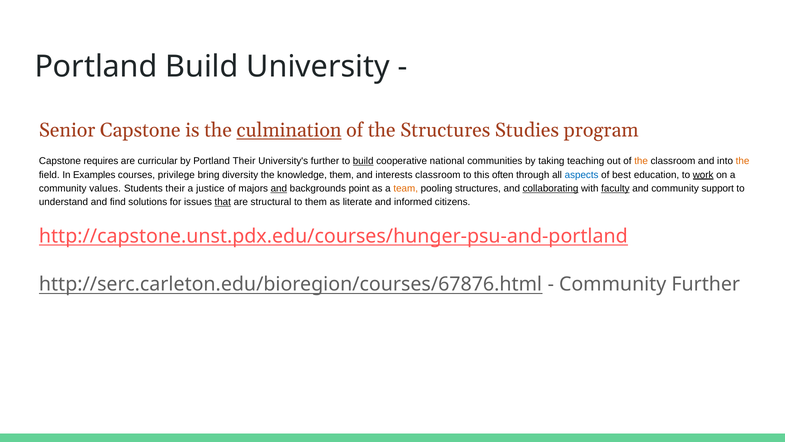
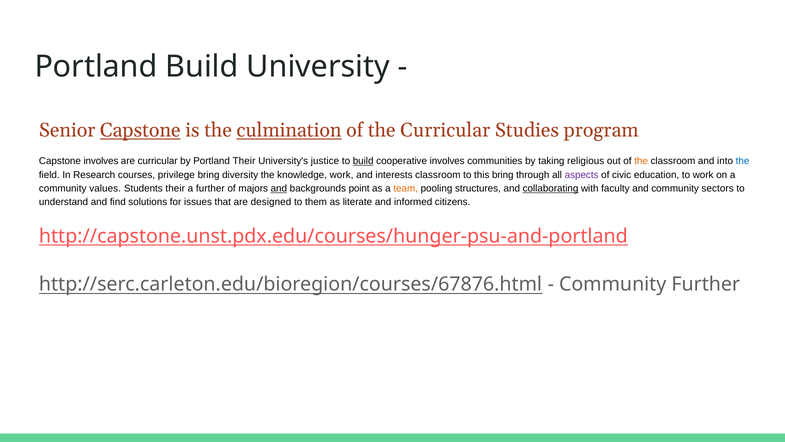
Capstone underline: none -> present (140, 130)
the Structures: Structures -> Curricular (445, 130)
Capstone requires: requires -> involves (101, 161)
University's further: further -> justice (325, 161)
cooperative national: national -> involves (447, 161)
teaching: teaching -> religious (586, 161)
the colour: orange -> blue (743, 161)
Examples: Examples -> Research (94, 175)
knowledge them: them -> work (342, 175)
this often: often -> bring (503, 175)
aspects colour: blue -> purple (582, 175)
best: best -> civic (622, 175)
work underline: present -> none (703, 175)
a justice: justice -> further (210, 188)
faculty underline: present -> none (615, 188)
support: support -> sectors (718, 188)
that underline: present -> none (223, 202)
structural: structural -> designed (271, 202)
